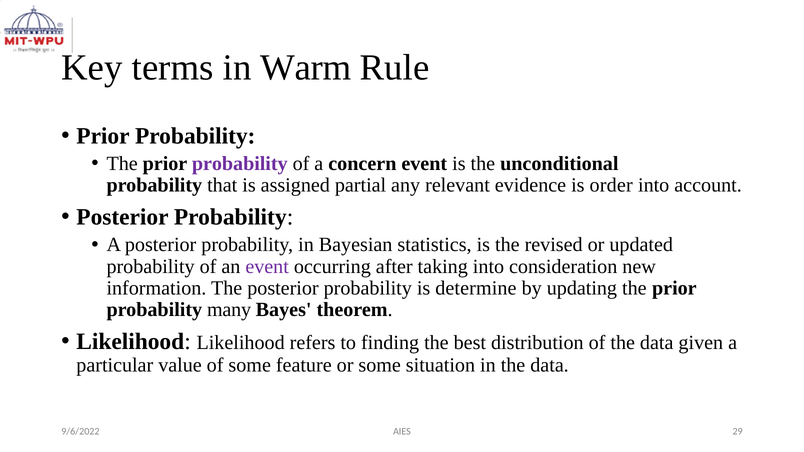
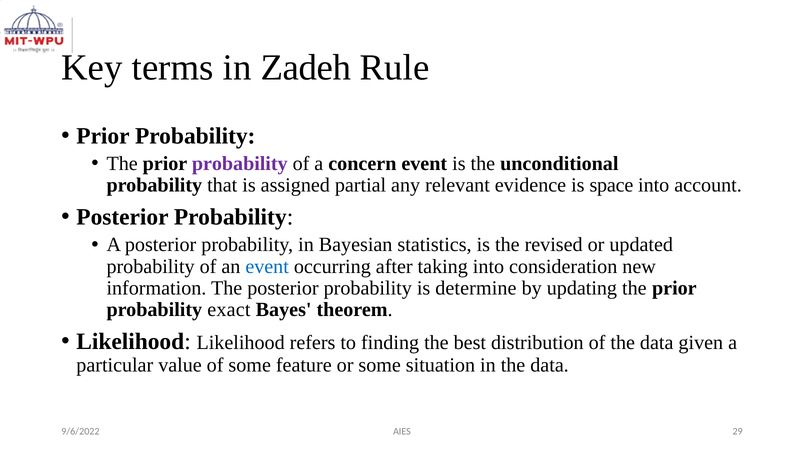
Warm: Warm -> Zadeh (306, 68)
order: order -> space (611, 185)
event colour: purple -> blue (267, 267)
many: many -> exact (229, 310)
